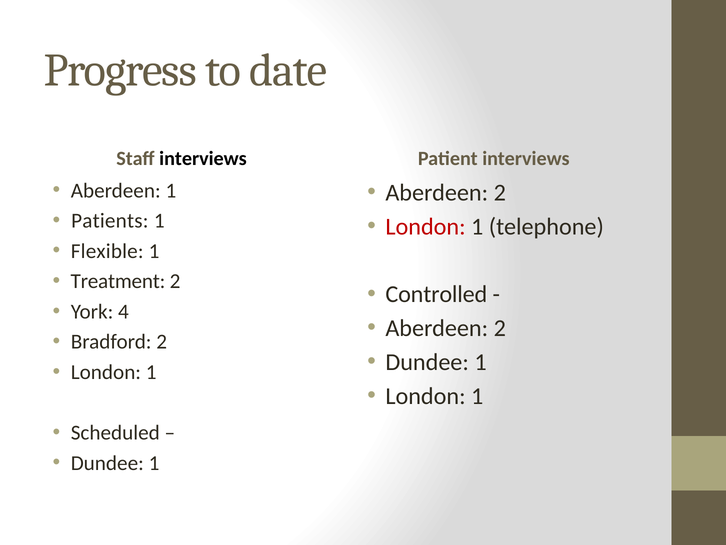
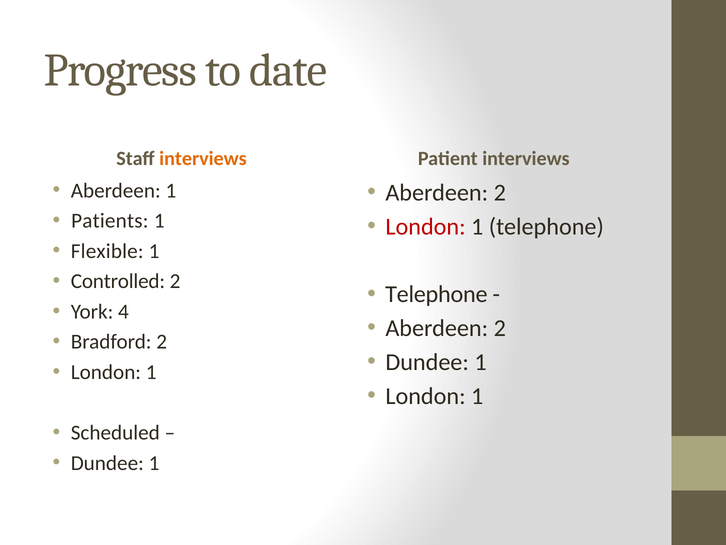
interviews colour: black -> orange (203, 158)
Treatment: Treatment -> Controlled (118, 281)
Controlled: Controlled -> Telephone (436, 294)
